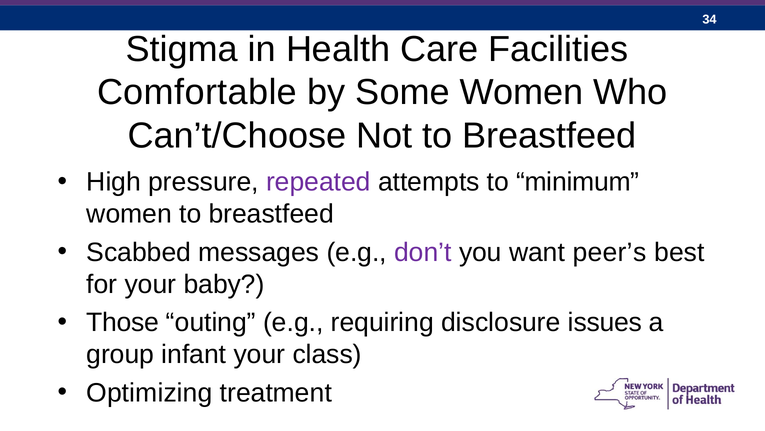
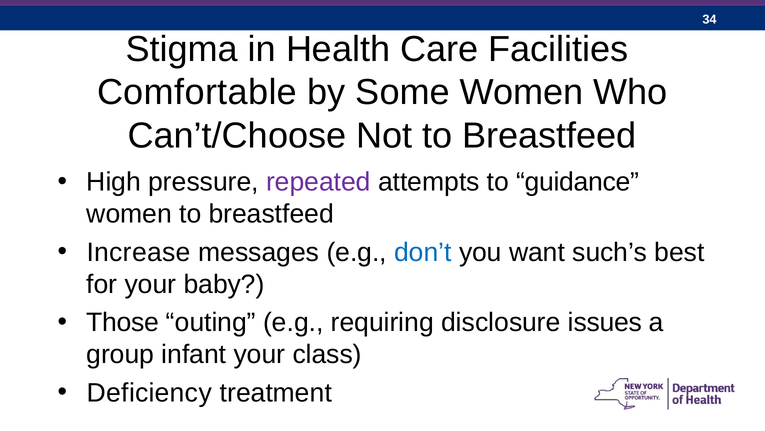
minimum: minimum -> guidance (578, 182)
Scabbed: Scabbed -> Increase (139, 252)
don’t colour: purple -> blue (423, 252)
peer’s: peer’s -> such’s (610, 252)
Optimizing: Optimizing -> Deficiency (149, 392)
